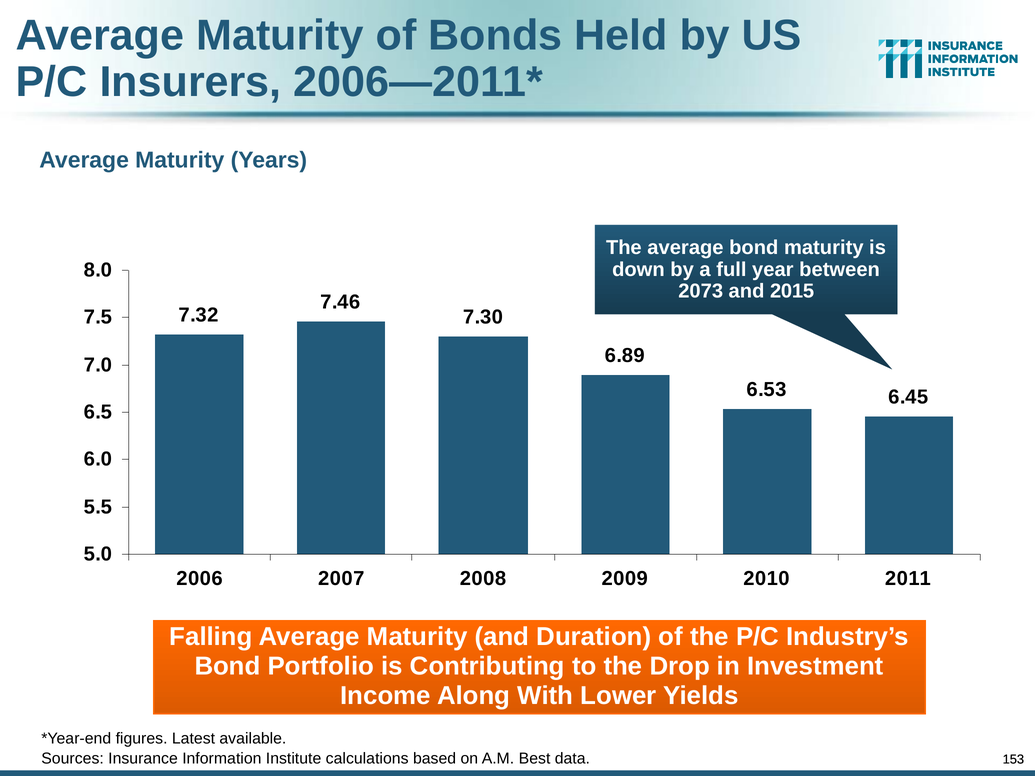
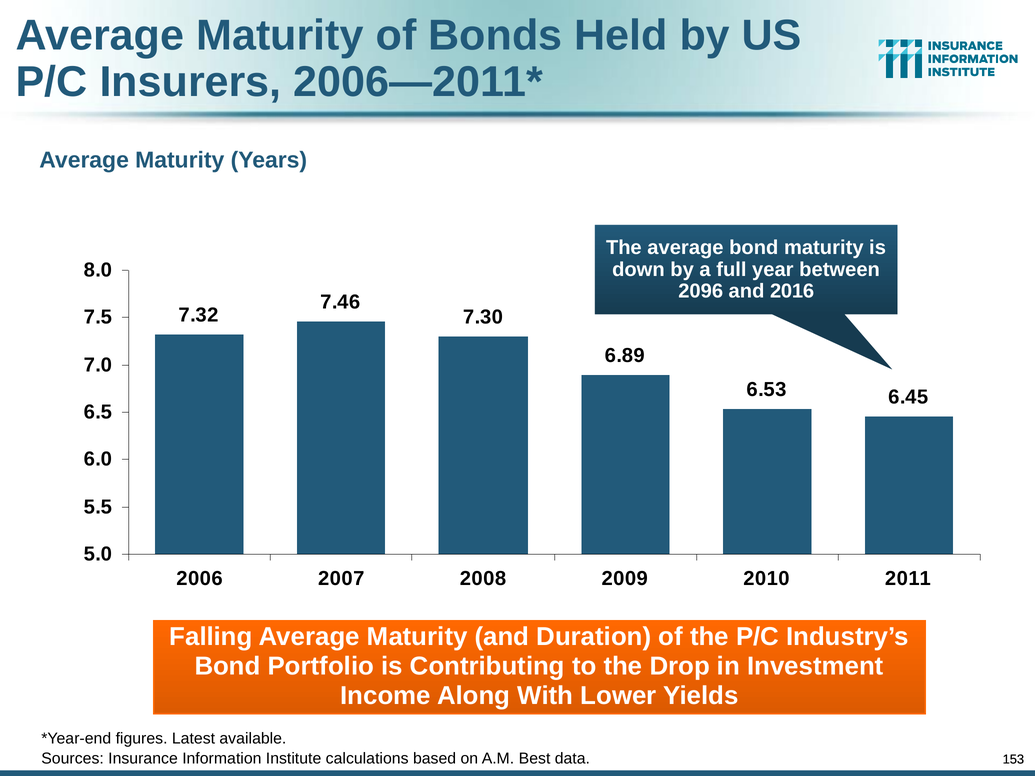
2073: 2073 -> 2096 (701, 291)
2015: 2015 -> 2016 (792, 291)
